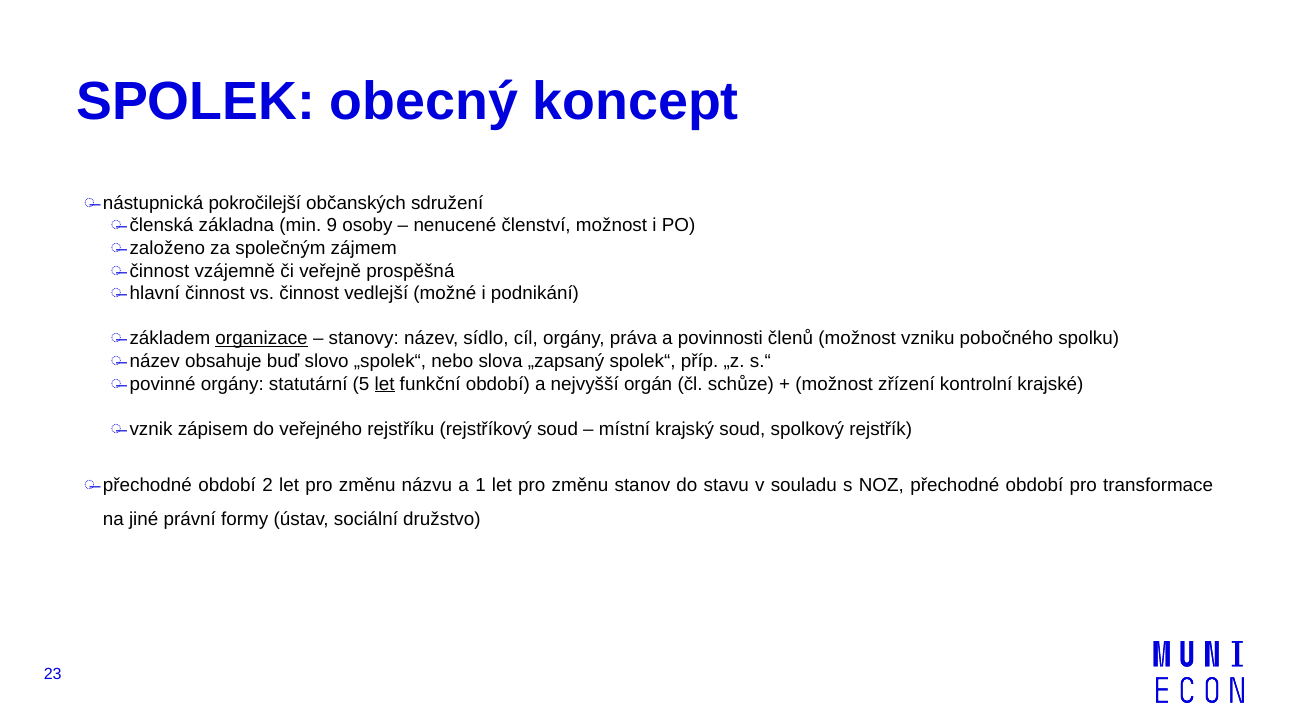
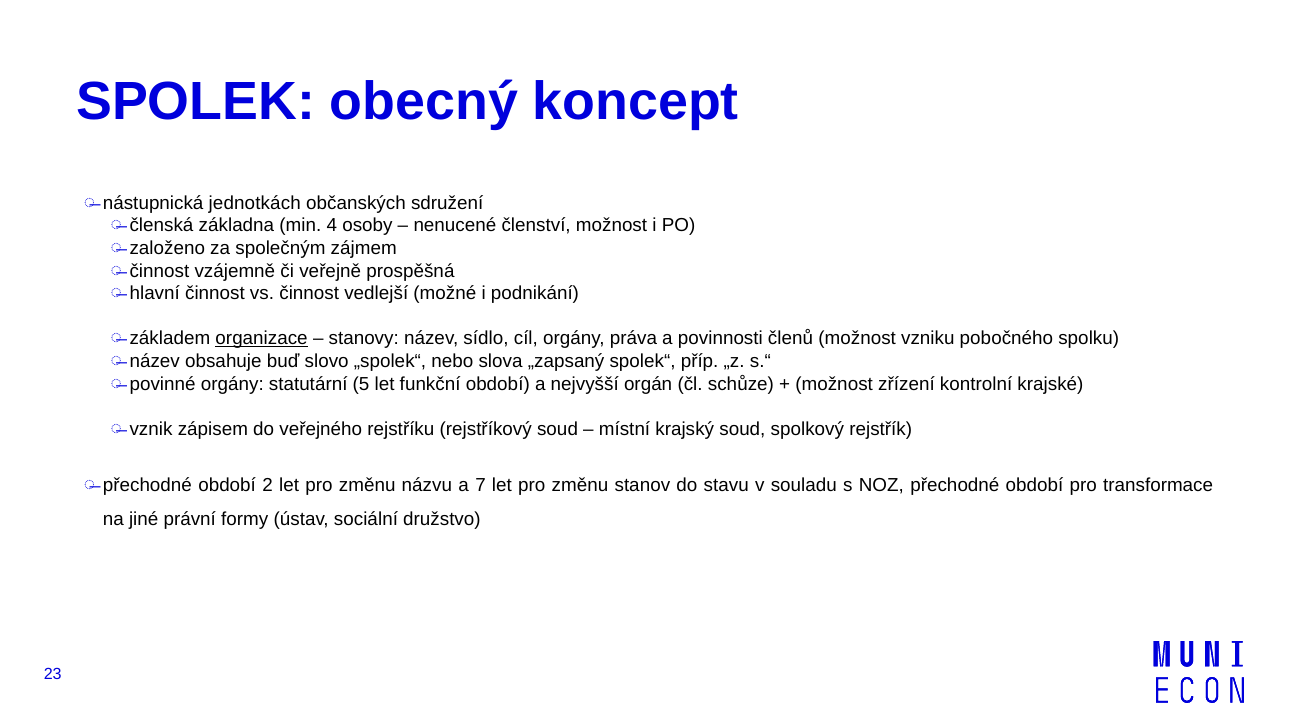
pokročilejší: pokročilejší -> jednotkách (255, 203)
9: 9 -> 4 (332, 226)
let underline: present -> none (385, 384)
1: 1 -> 7 (481, 486)
